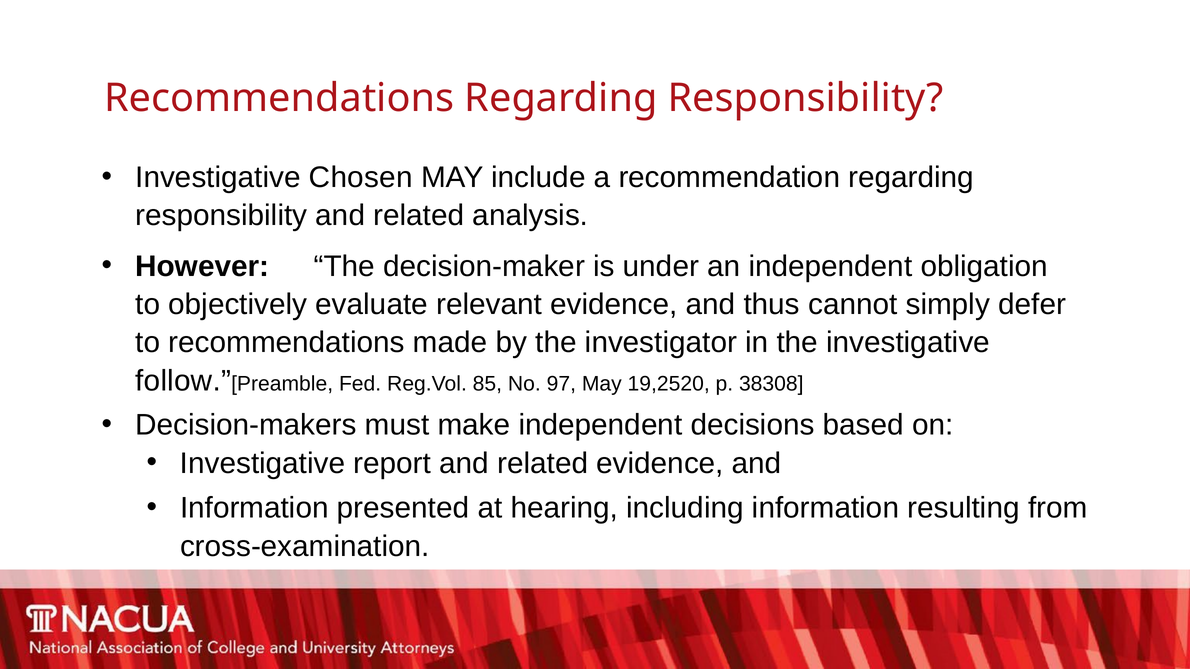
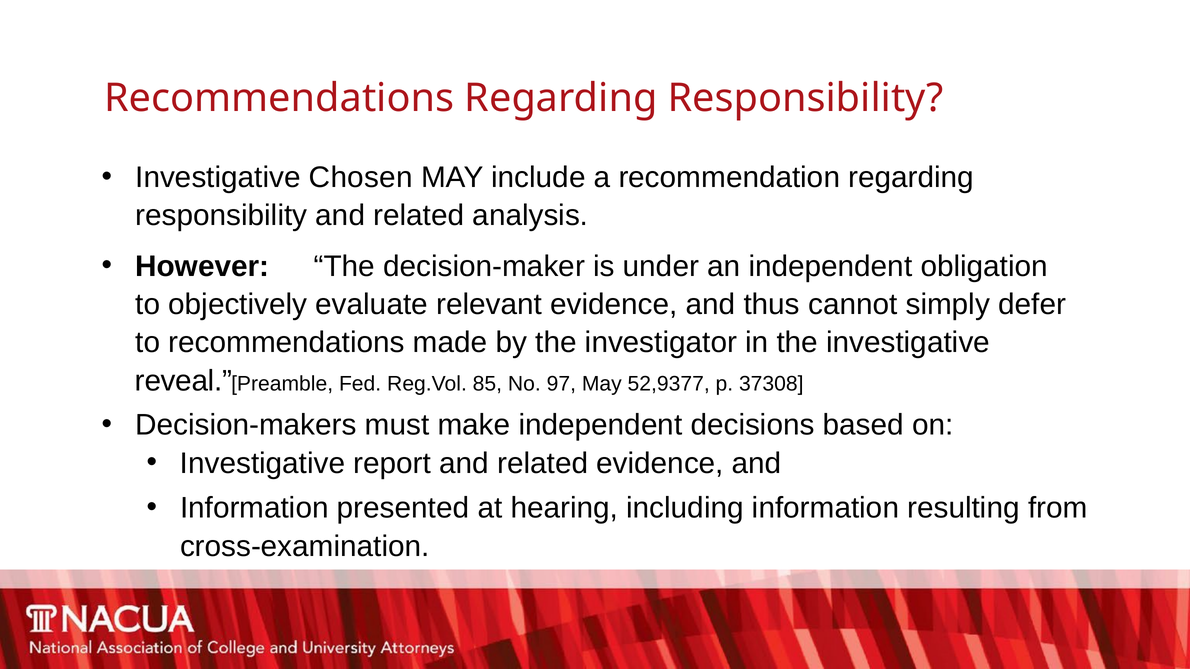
follow: follow -> reveal (183, 381)
19,2520: 19,2520 -> 52,9377 (669, 384)
38308: 38308 -> 37308 (771, 384)
